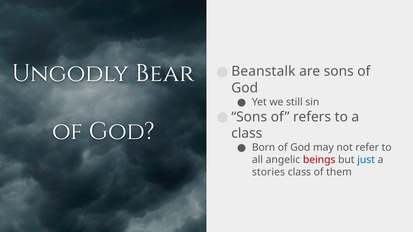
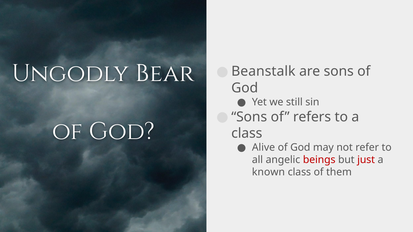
Born: Born -> Alive (263, 148)
just colour: blue -> red (366, 160)
stories: stories -> known (268, 172)
